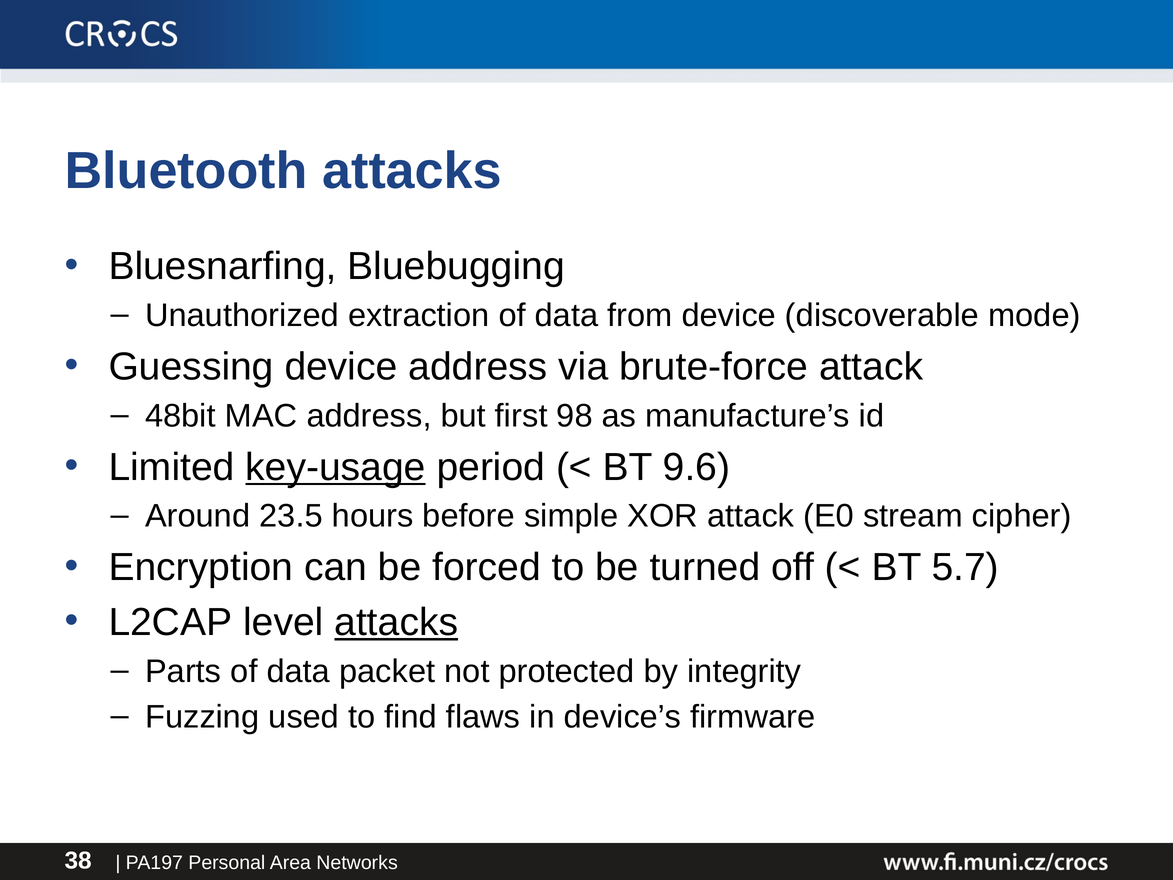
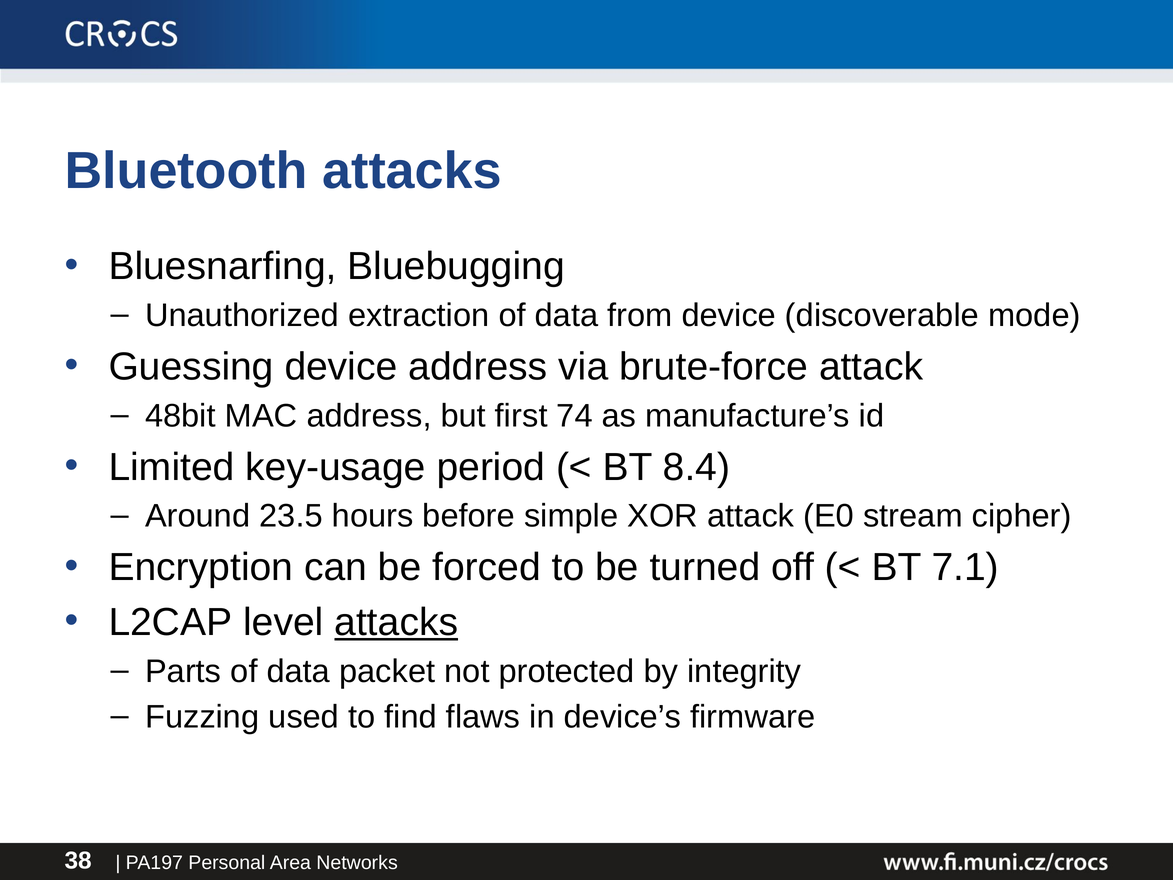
98: 98 -> 74 (575, 416)
key-usage underline: present -> none (336, 467)
9.6: 9.6 -> 8.4 (696, 467)
5.7: 5.7 -> 7.1 (965, 567)
